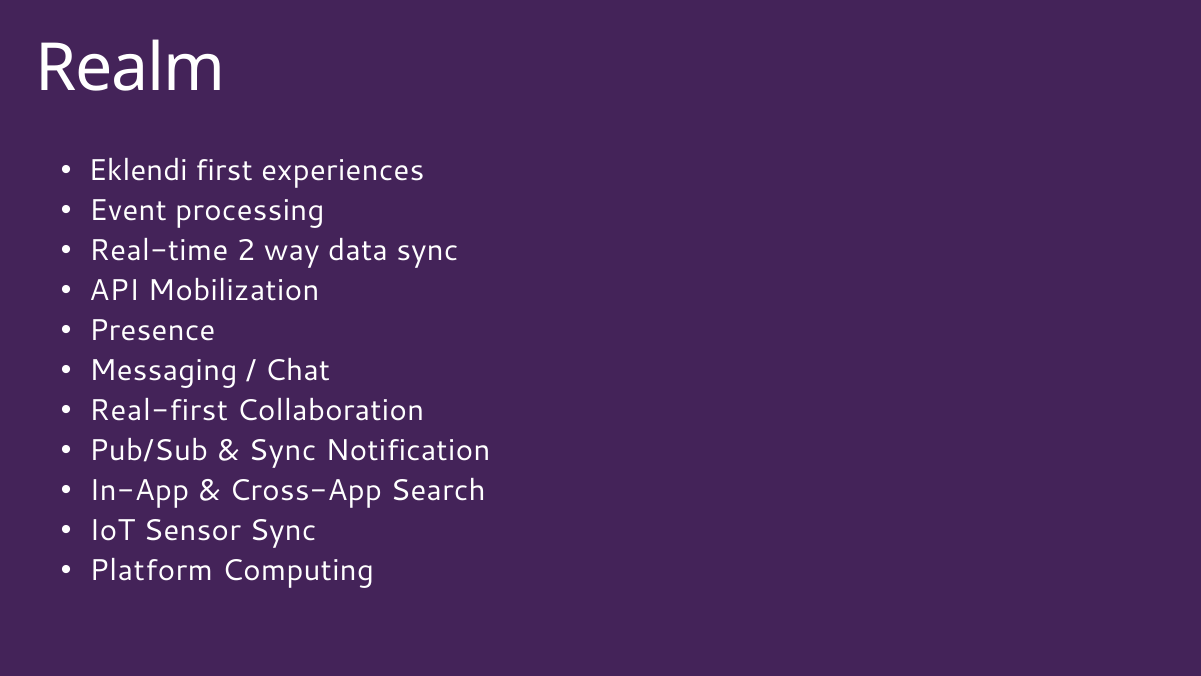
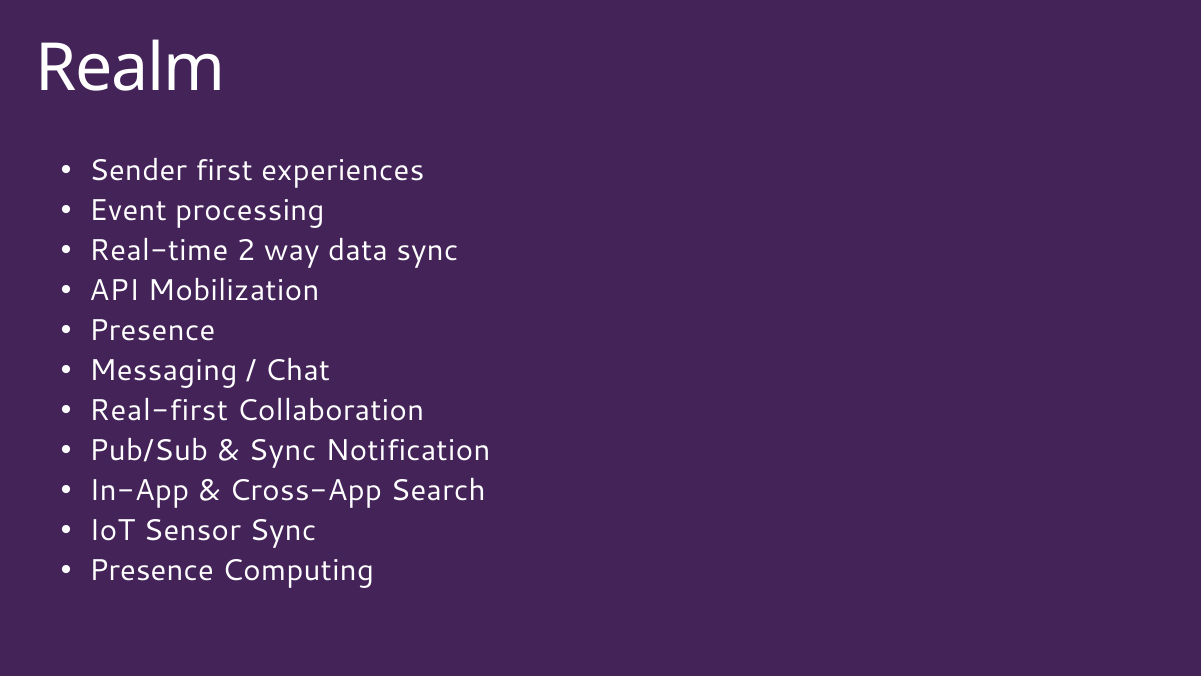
Eklendi: Eklendi -> Sender (138, 171)
Platform: Platform -> Presence (151, 570)
